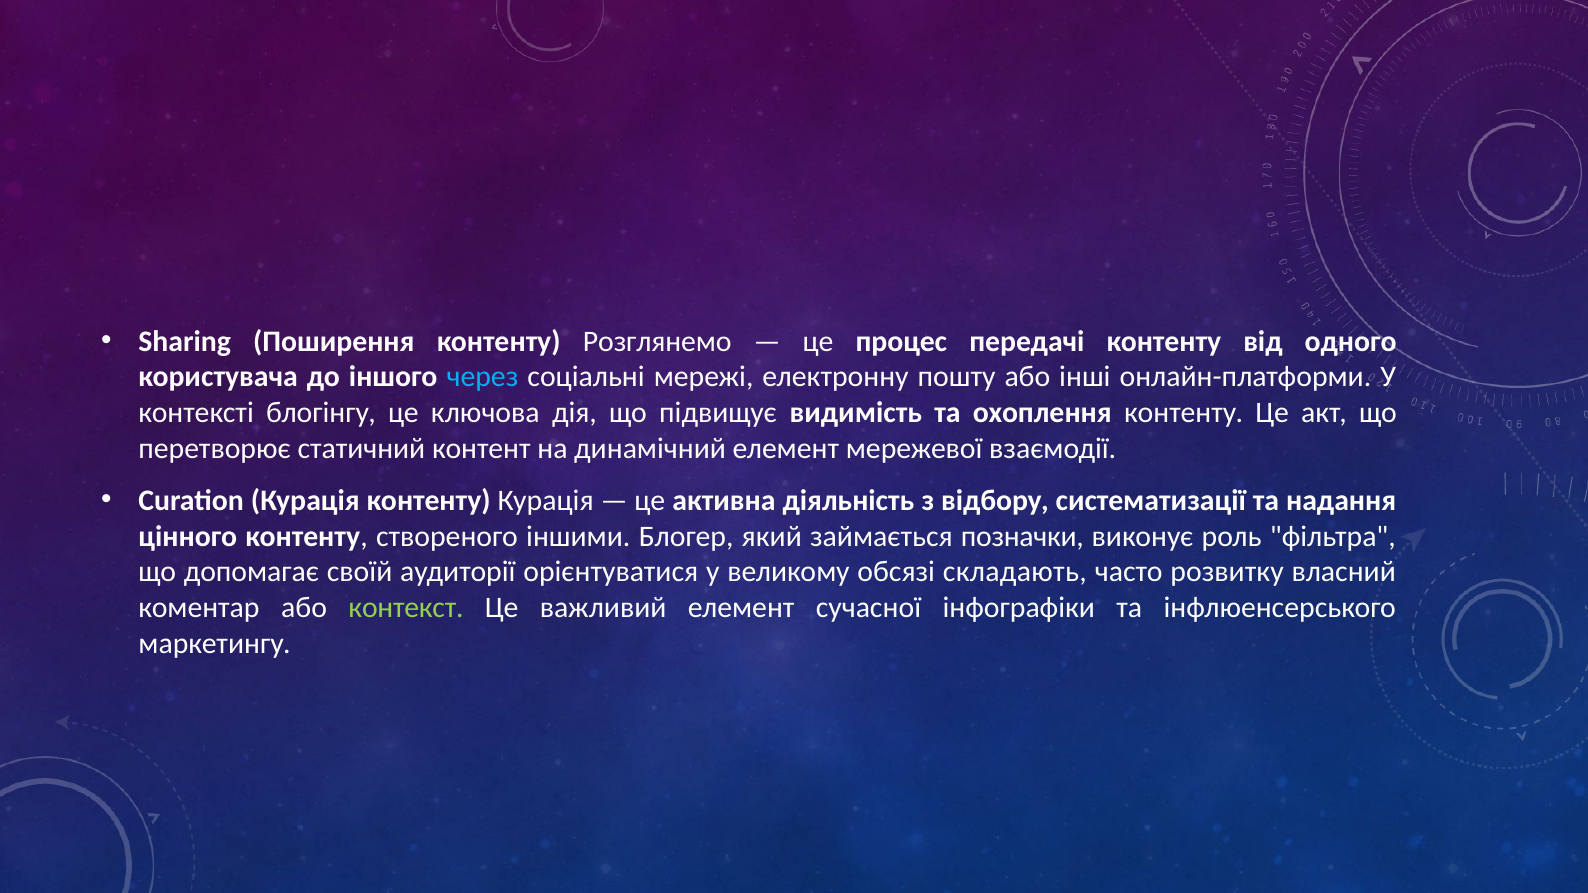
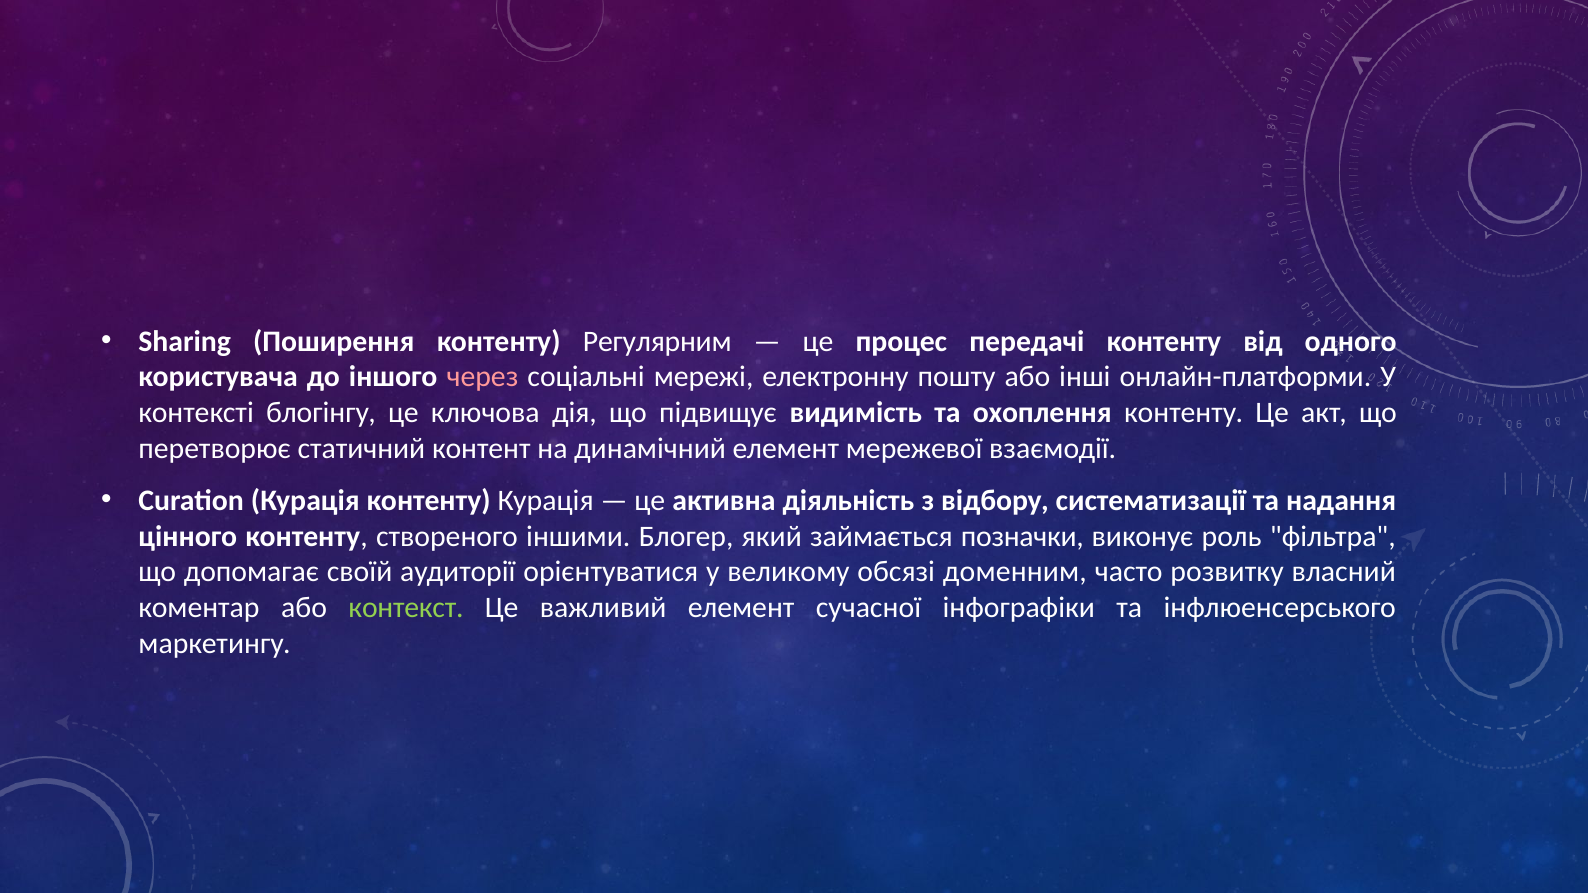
Розглянемо: Розглянемо -> Регулярним (657, 341)
через colour: light blue -> pink (482, 377)
складають: складають -> доменним (1015, 572)
